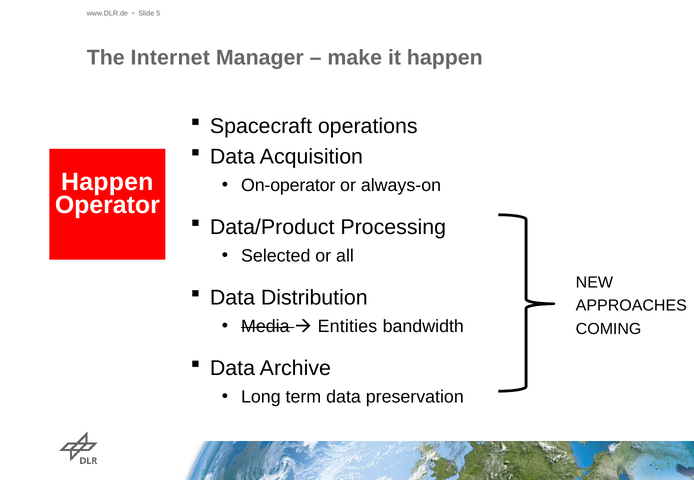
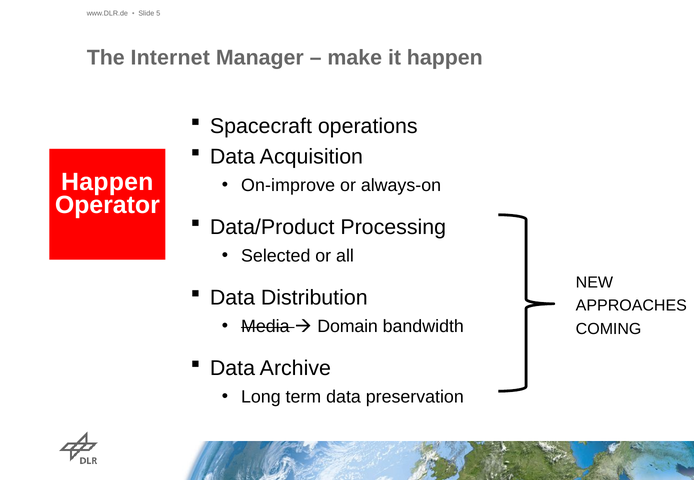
On-operator: On-operator -> On-improve (288, 186)
Entities: Entities -> Domain (348, 327)
